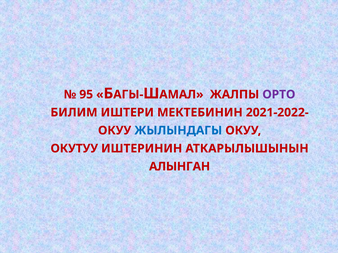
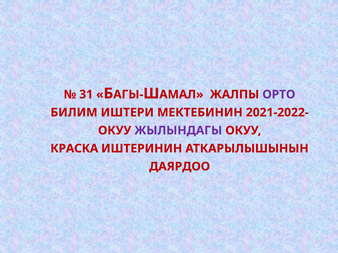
95: 95 -> 31 (86, 95)
ЖЫЛЫНДАГЫ colour: blue -> purple (178, 131)
ОКУТУУ: ОКУТУУ -> КРАСКА (74, 149)
АЛЫНГАН: АЛЫНГАН -> ДАЯРДОО (180, 167)
